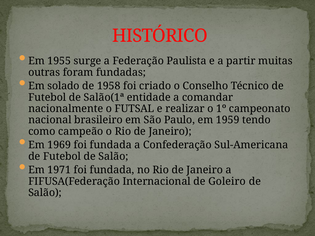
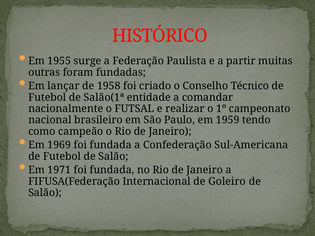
solado: solado -> lançar (63, 86)
